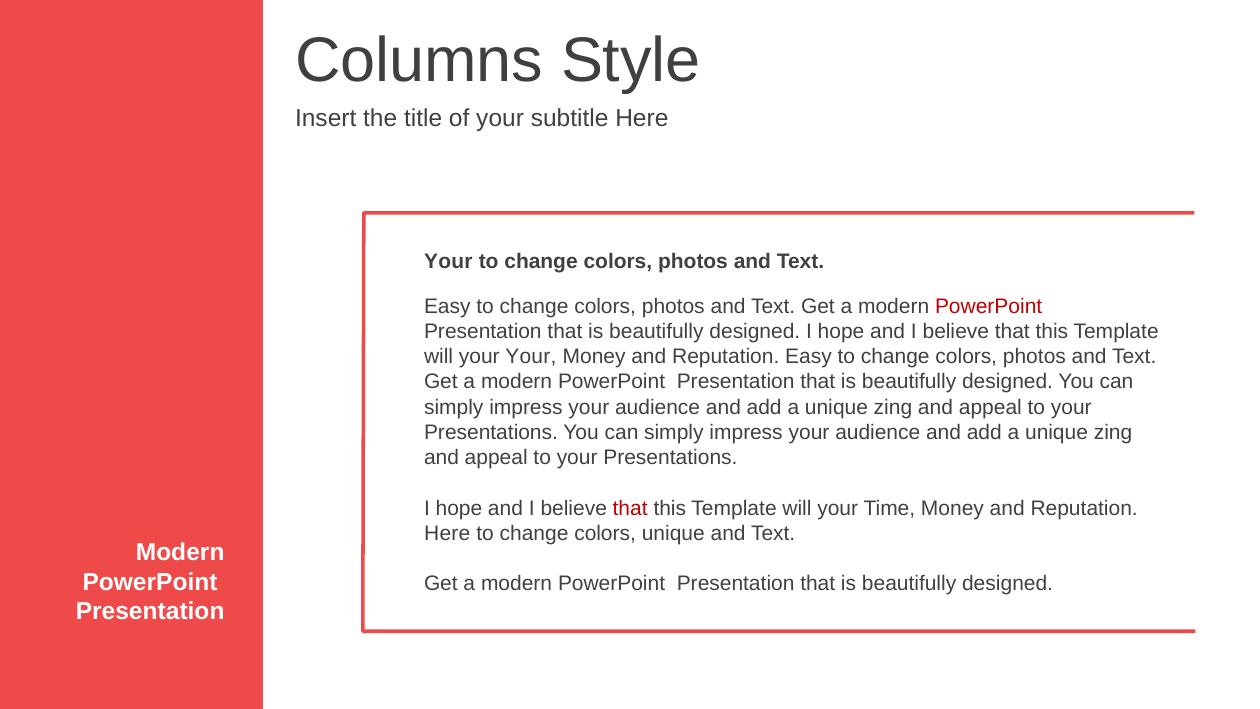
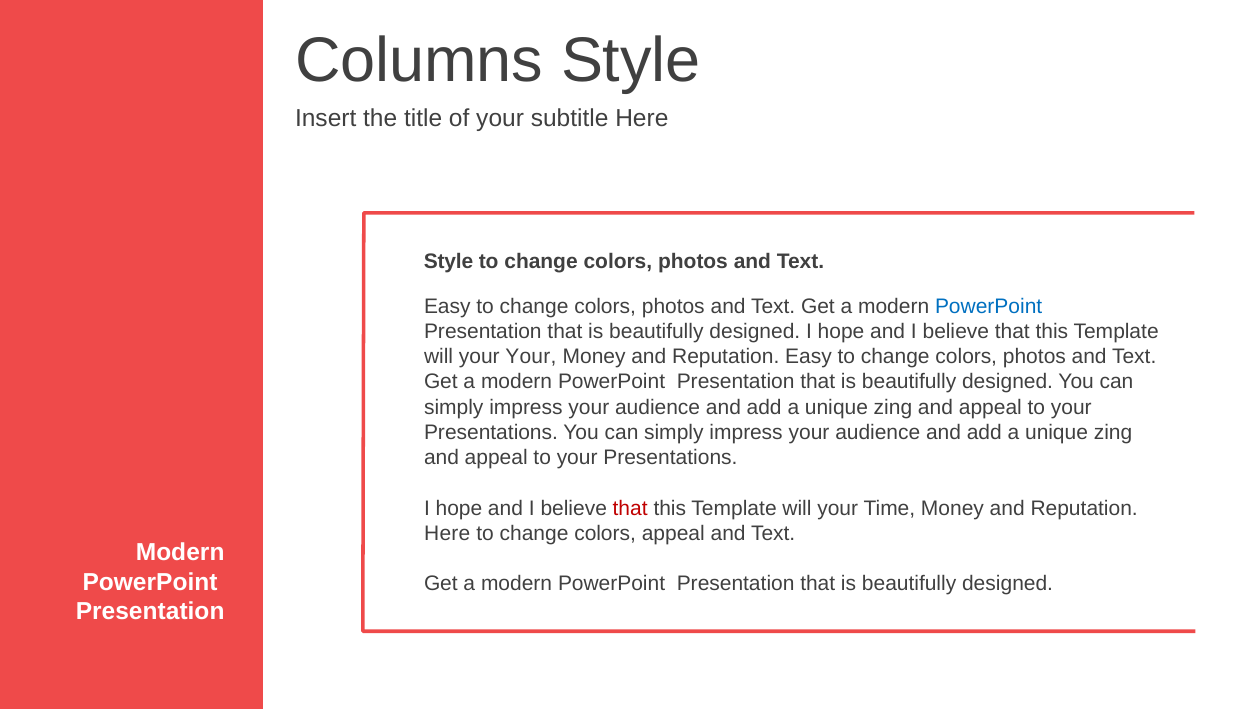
Your: Your -> Style (449, 262)
PowerPoint colour: red -> blue (989, 306)
colors unique: unique -> appeal (673, 533)
